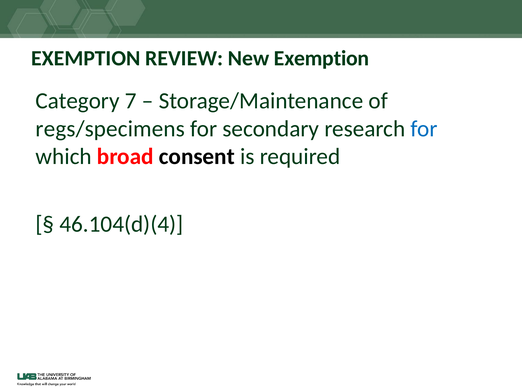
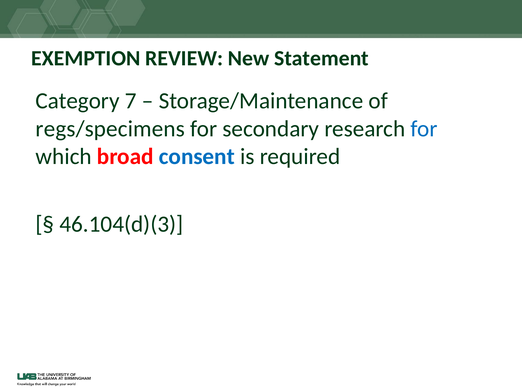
New Exemption: Exemption -> Statement (322, 58)
consent colour: black -> blue (197, 156)
46.104(d)(4: 46.104(d)(4 -> 46.104(d)(3 (121, 224)
